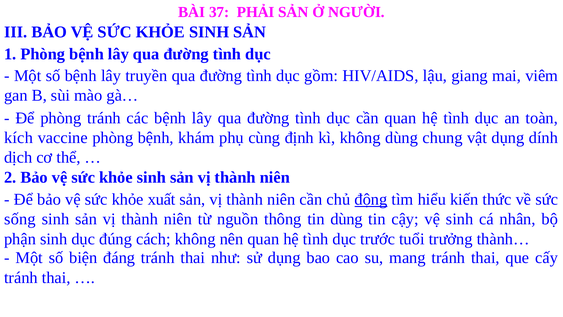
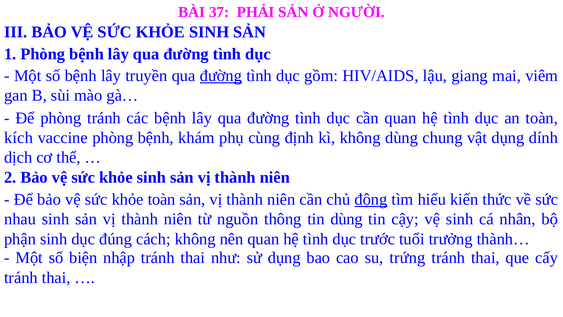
đường underline: none -> present (221, 76)
khỏe xuất: xuất -> toàn (162, 199)
sống: sống -> nhau (20, 219)
đáng: đáng -> nhập (119, 258)
mang: mang -> trứng (407, 258)
